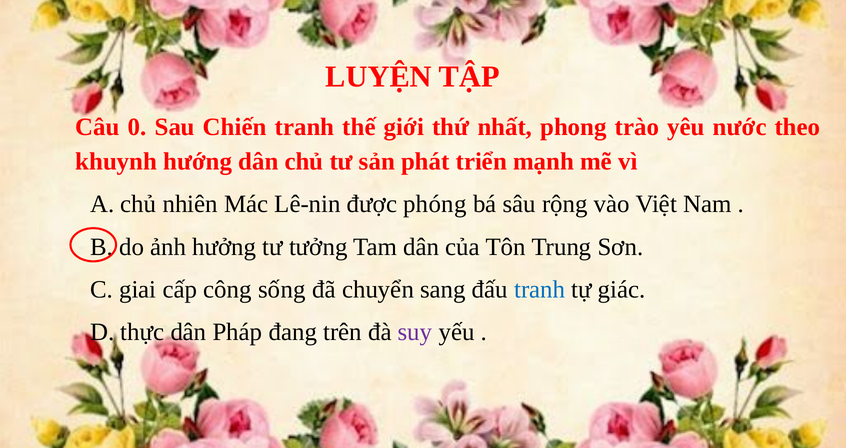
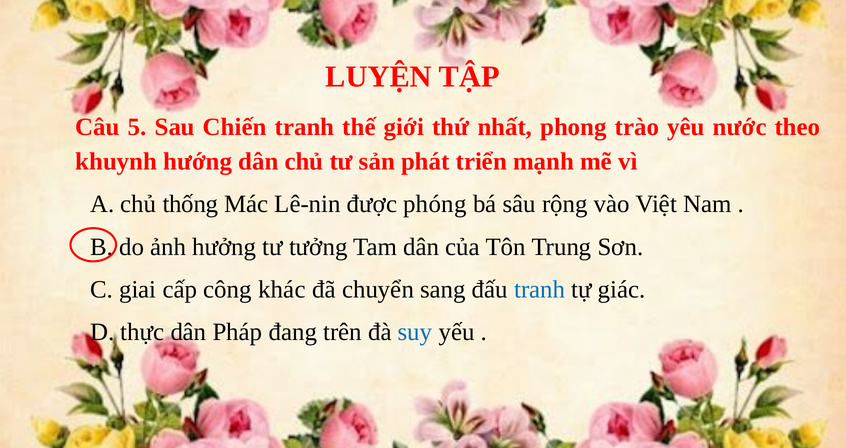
0: 0 -> 5 (137, 127)
nhiên: nhiên -> thống (190, 204)
sống: sống -> khác (282, 289)
suy colour: purple -> blue (415, 332)
